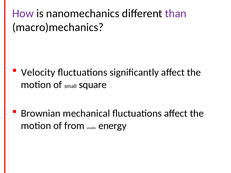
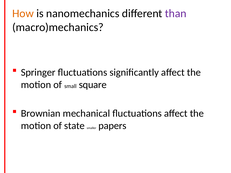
How colour: purple -> orange (23, 13)
Velocity: Velocity -> Springer (38, 73)
from: from -> state (74, 126)
energy: energy -> papers (112, 126)
